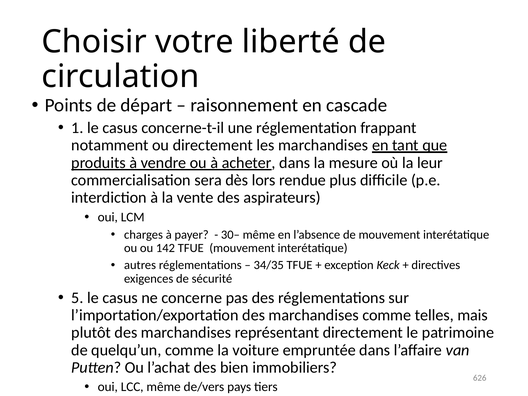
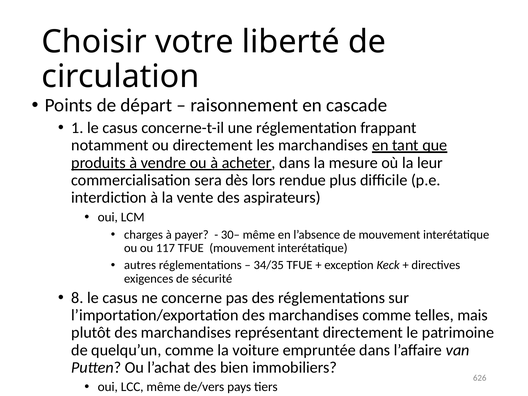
142: 142 -> 117 (165, 248)
5: 5 -> 8 (77, 298)
